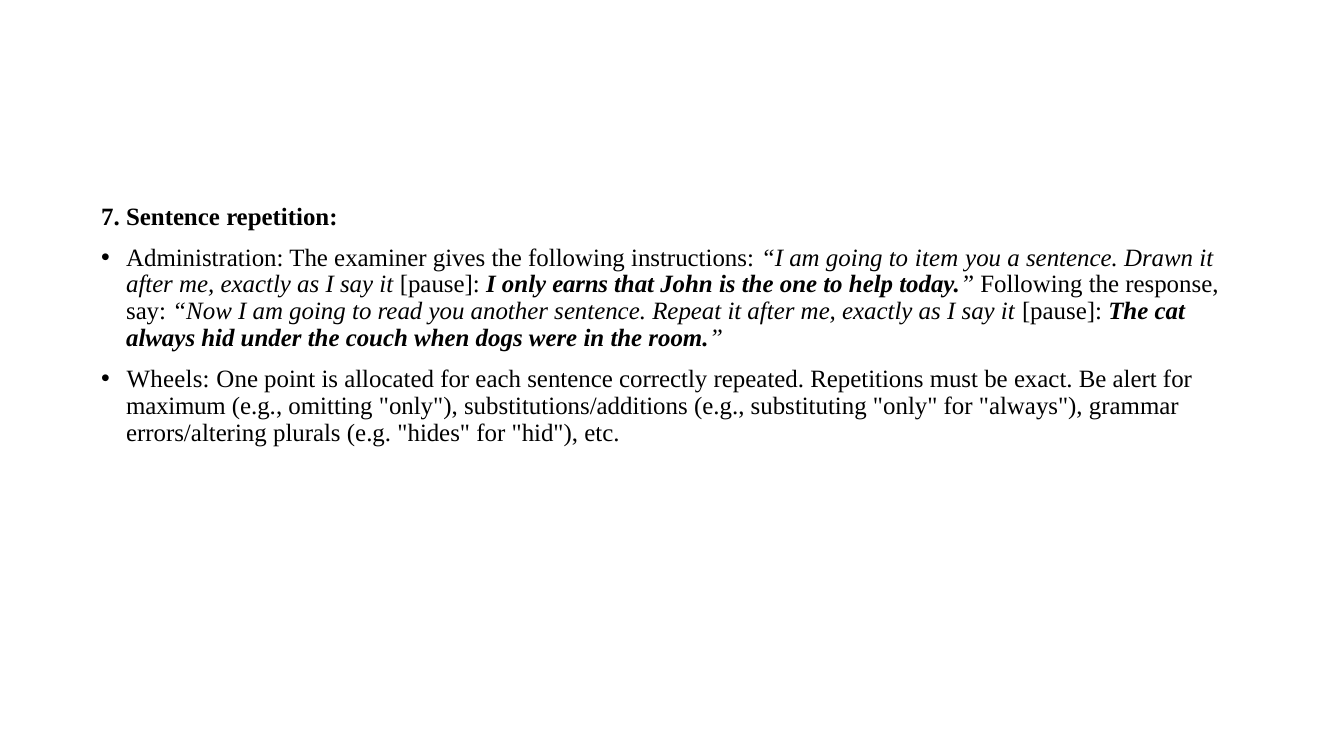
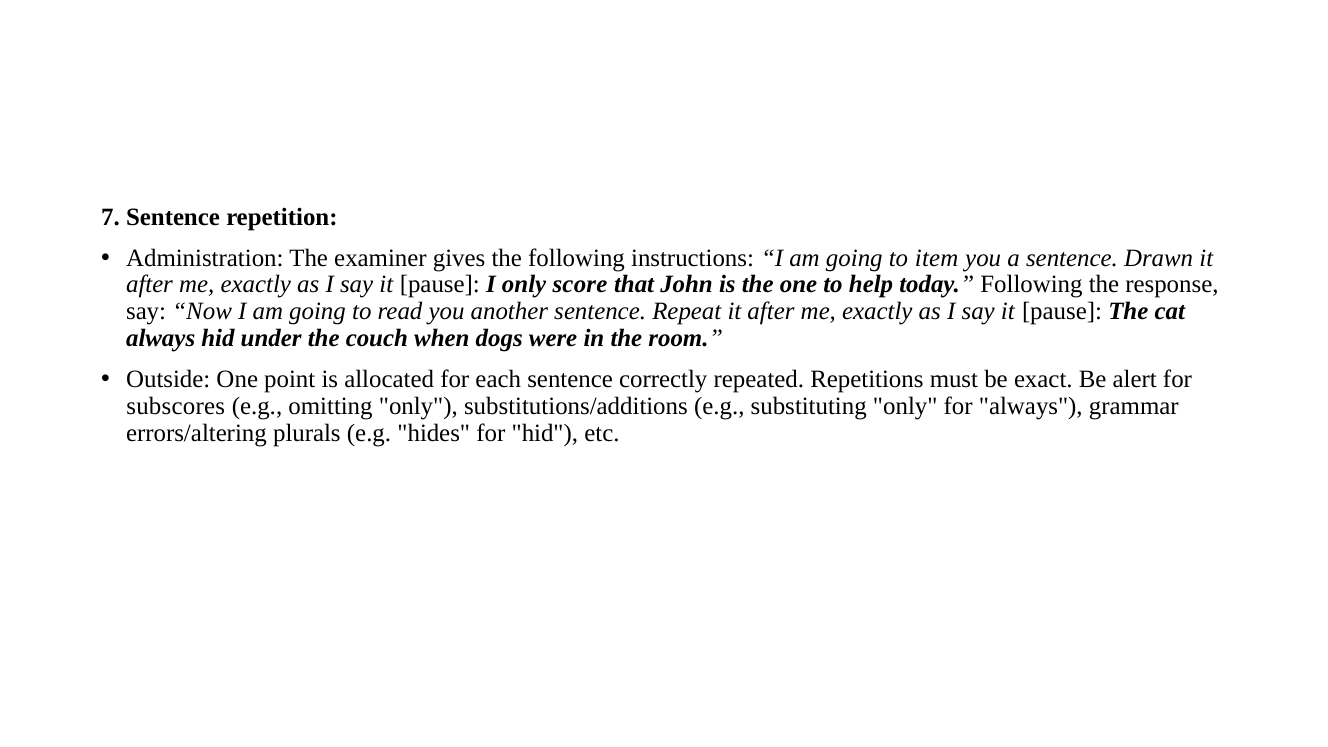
earns: earns -> score (580, 285)
Wheels: Wheels -> Outside (168, 379)
maximum: maximum -> subscores (176, 406)
